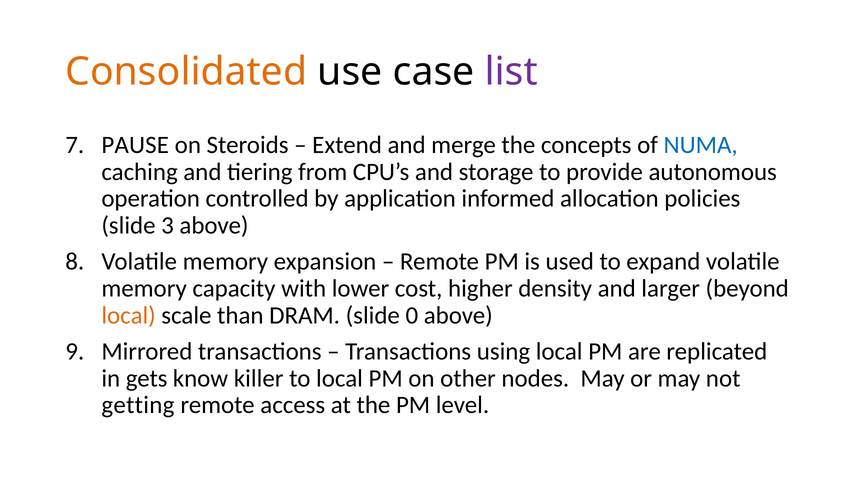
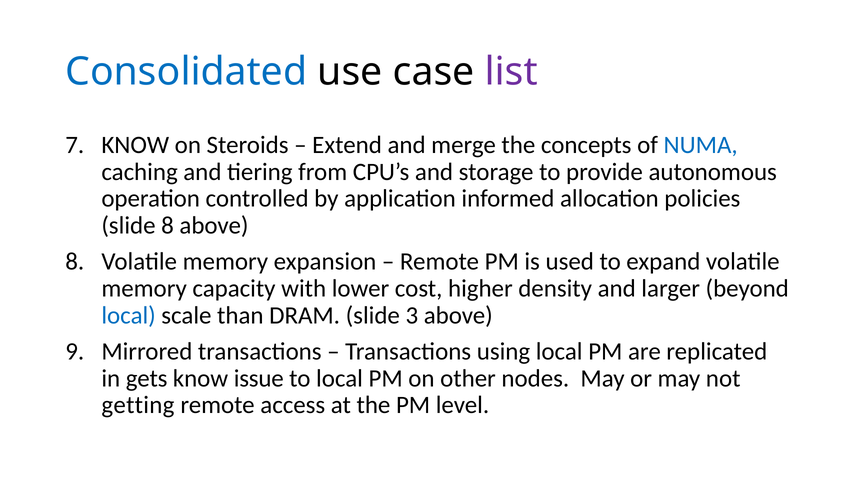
Consolidated colour: orange -> blue (186, 72)
PAUSE: PAUSE -> KNOW (135, 145)
slide 3: 3 -> 8 (167, 225)
local colour: orange -> blue (129, 315)
0: 0 -> 3 (412, 315)
killer: killer -> issue (259, 378)
